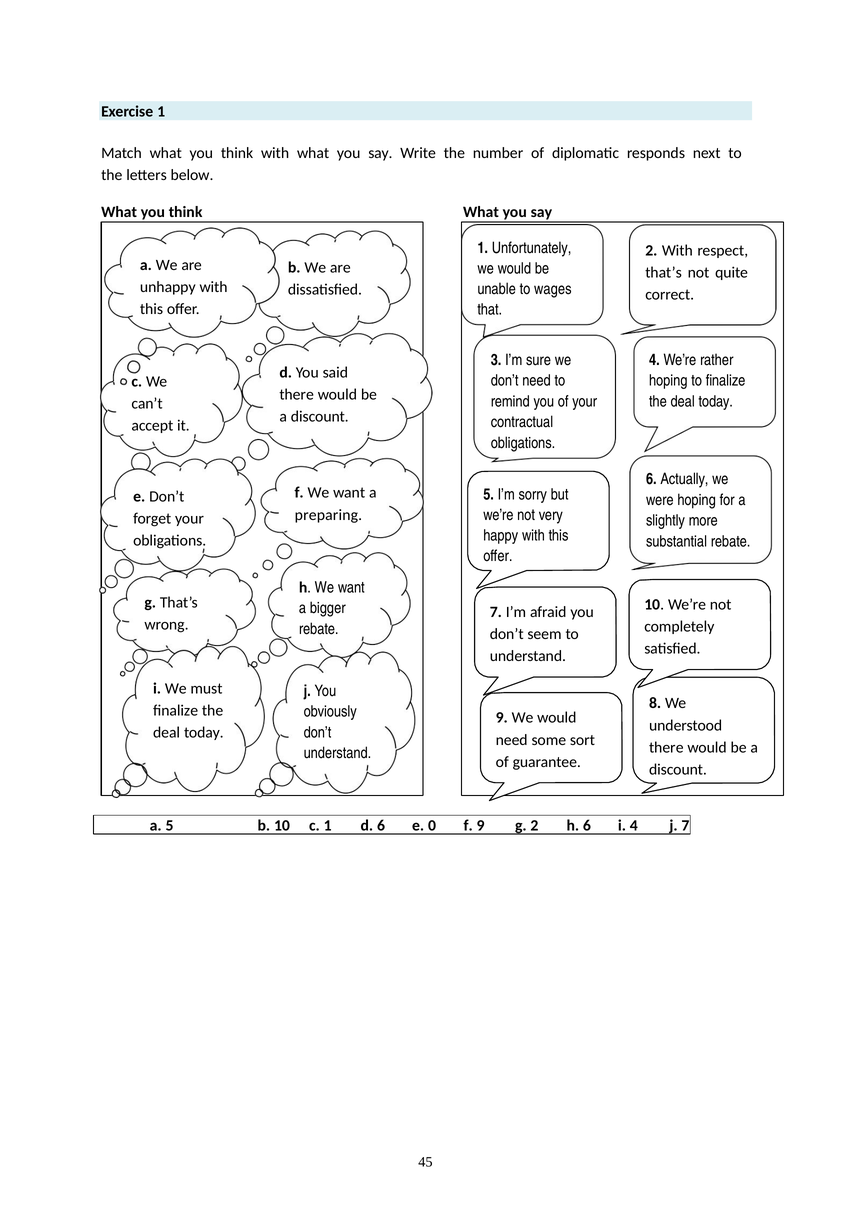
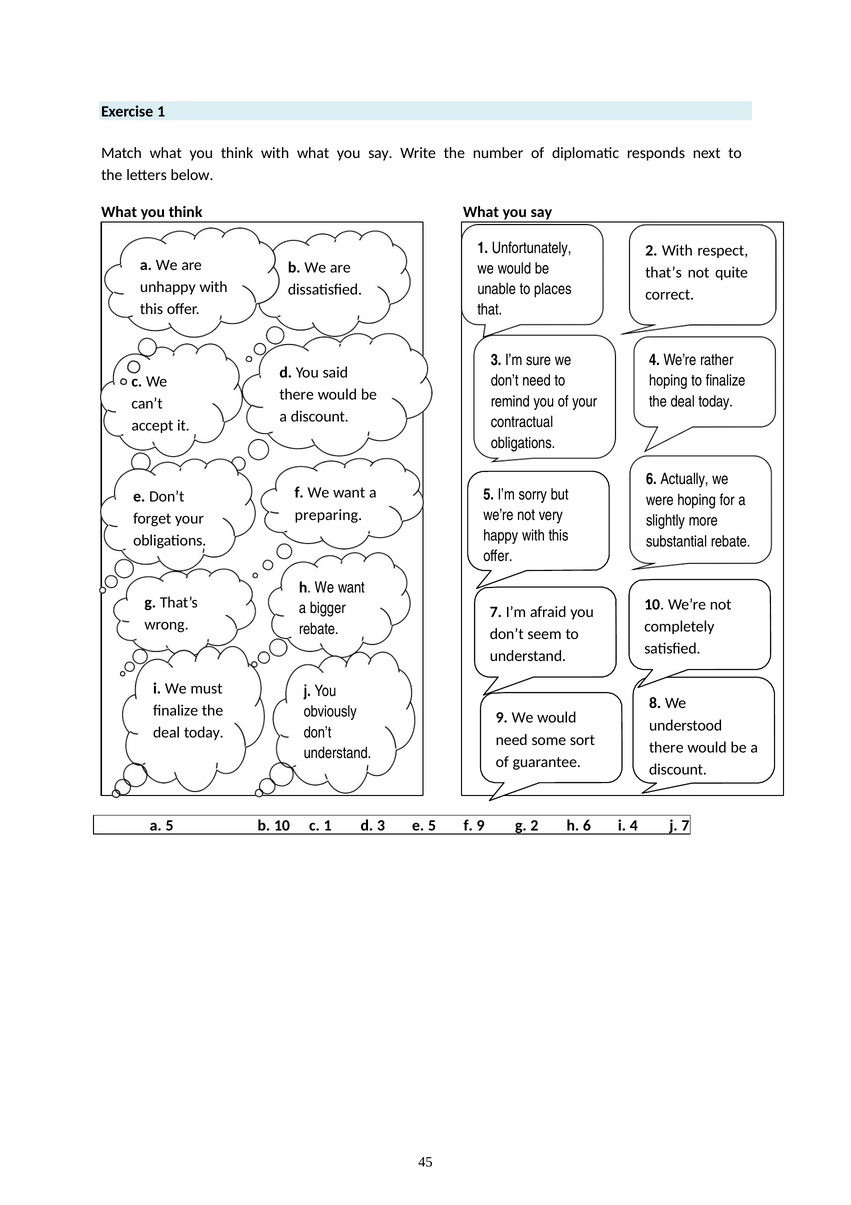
wages: wages -> places (553, 289)
d 6: 6 -> 3 (381, 826)
e 0: 0 -> 5 (432, 826)
